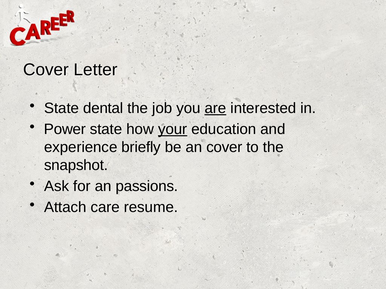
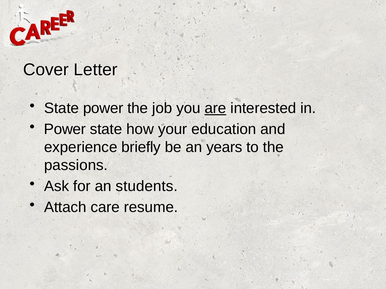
State dental: dental -> power (103, 108)
your underline: present -> none (173, 130)
an cover: cover -> years (224, 148)
snapshot: snapshot -> passions (76, 166)
passions: passions -> students (147, 187)
